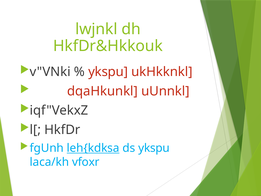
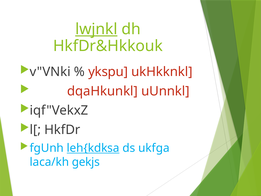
lwjnkl underline: none -> present (96, 29)
ds ykspu: ykspu -> ukfga (154, 148)
vfoxr: vfoxr -> gekjs (86, 162)
